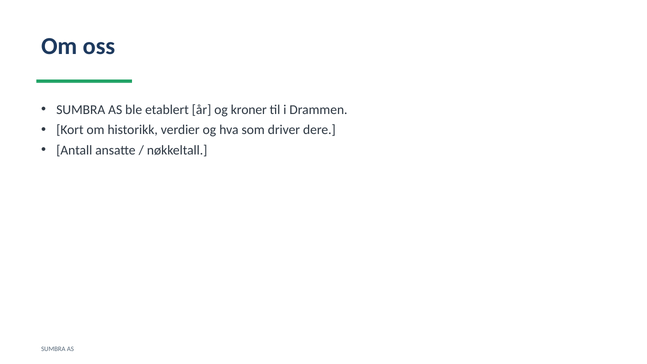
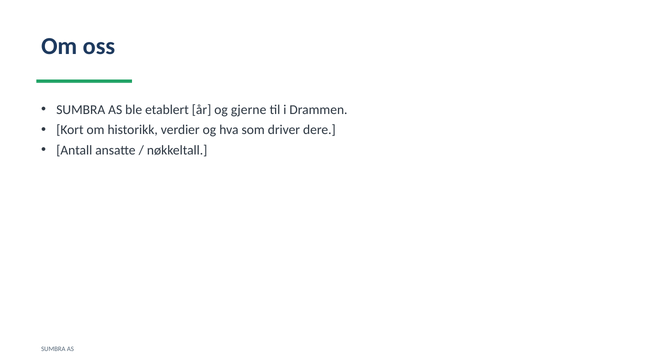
kroner: kroner -> gjerne (249, 110)
